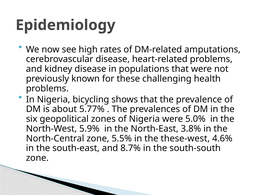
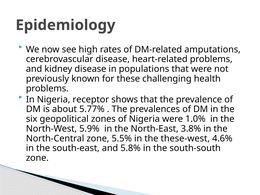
bicycling: bicycling -> receptor (91, 99)
5.0%: 5.0% -> 1.0% (195, 119)
8.7%: 8.7% -> 5.8% (131, 148)
